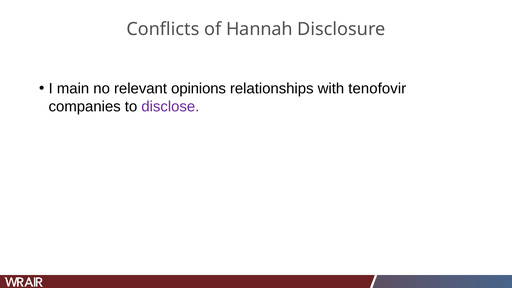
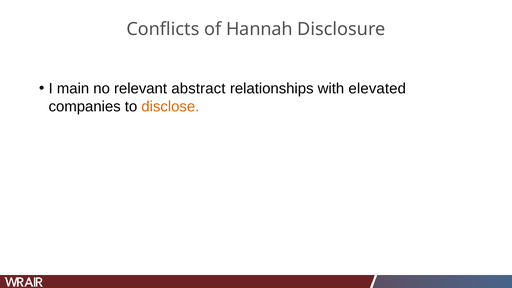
opinions: opinions -> abstract (198, 89)
tenofovir: tenofovir -> elevated (377, 89)
disclose colour: purple -> orange (170, 107)
